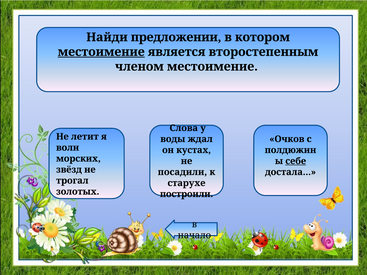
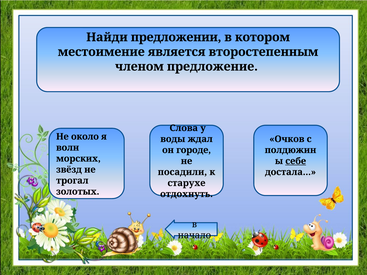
местоимение underline: present -> none (101, 52)
членом местоимение: местоимение -> предложение (212, 67)
летит: летит -> около (85, 137)
кустах: кустах -> городе (194, 150)
построили: построили -> отдохнуть (187, 194)
